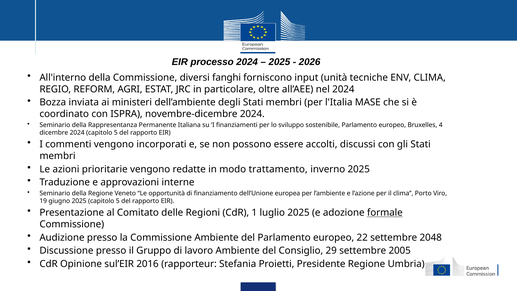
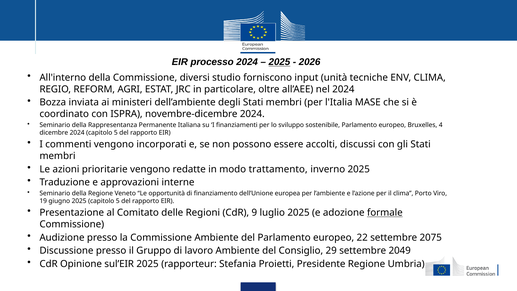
2025 underline: none -> present (279, 62)
fanghi: fanghi -> studio (226, 78)
1: 1 -> 9 (254, 212)
2048: 2048 -> 2075 (431, 237)
2005: 2005 -> 2049 (400, 251)
sul’EIR 2016: 2016 -> 2025 (148, 264)
